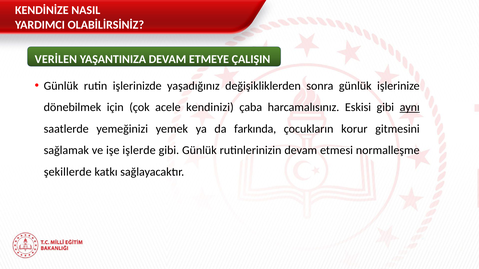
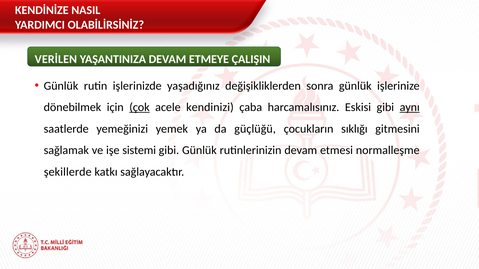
çok underline: none -> present (139, 108)
farkında: farkında -> güçlüğü (255, 129)
korur: korur -> sıklığı (354, 129)
işlerde: işlerde -> sistemi (139, 151)
